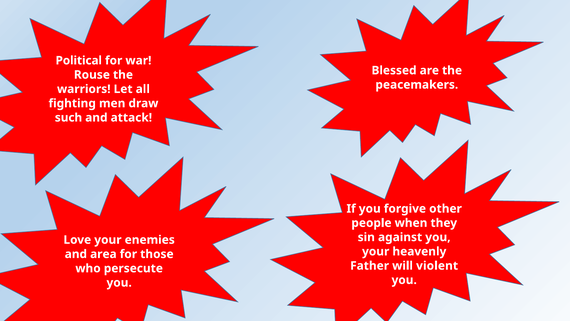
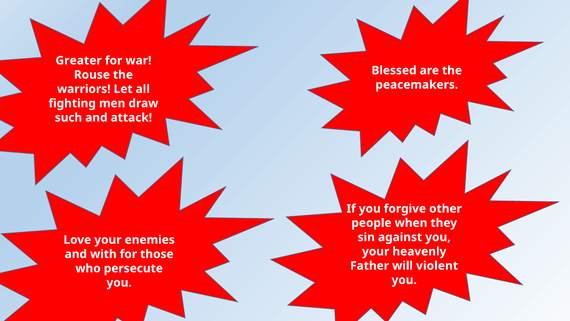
Political: Political -> Greater (79, 60)
area: area -> with (103, 254)
